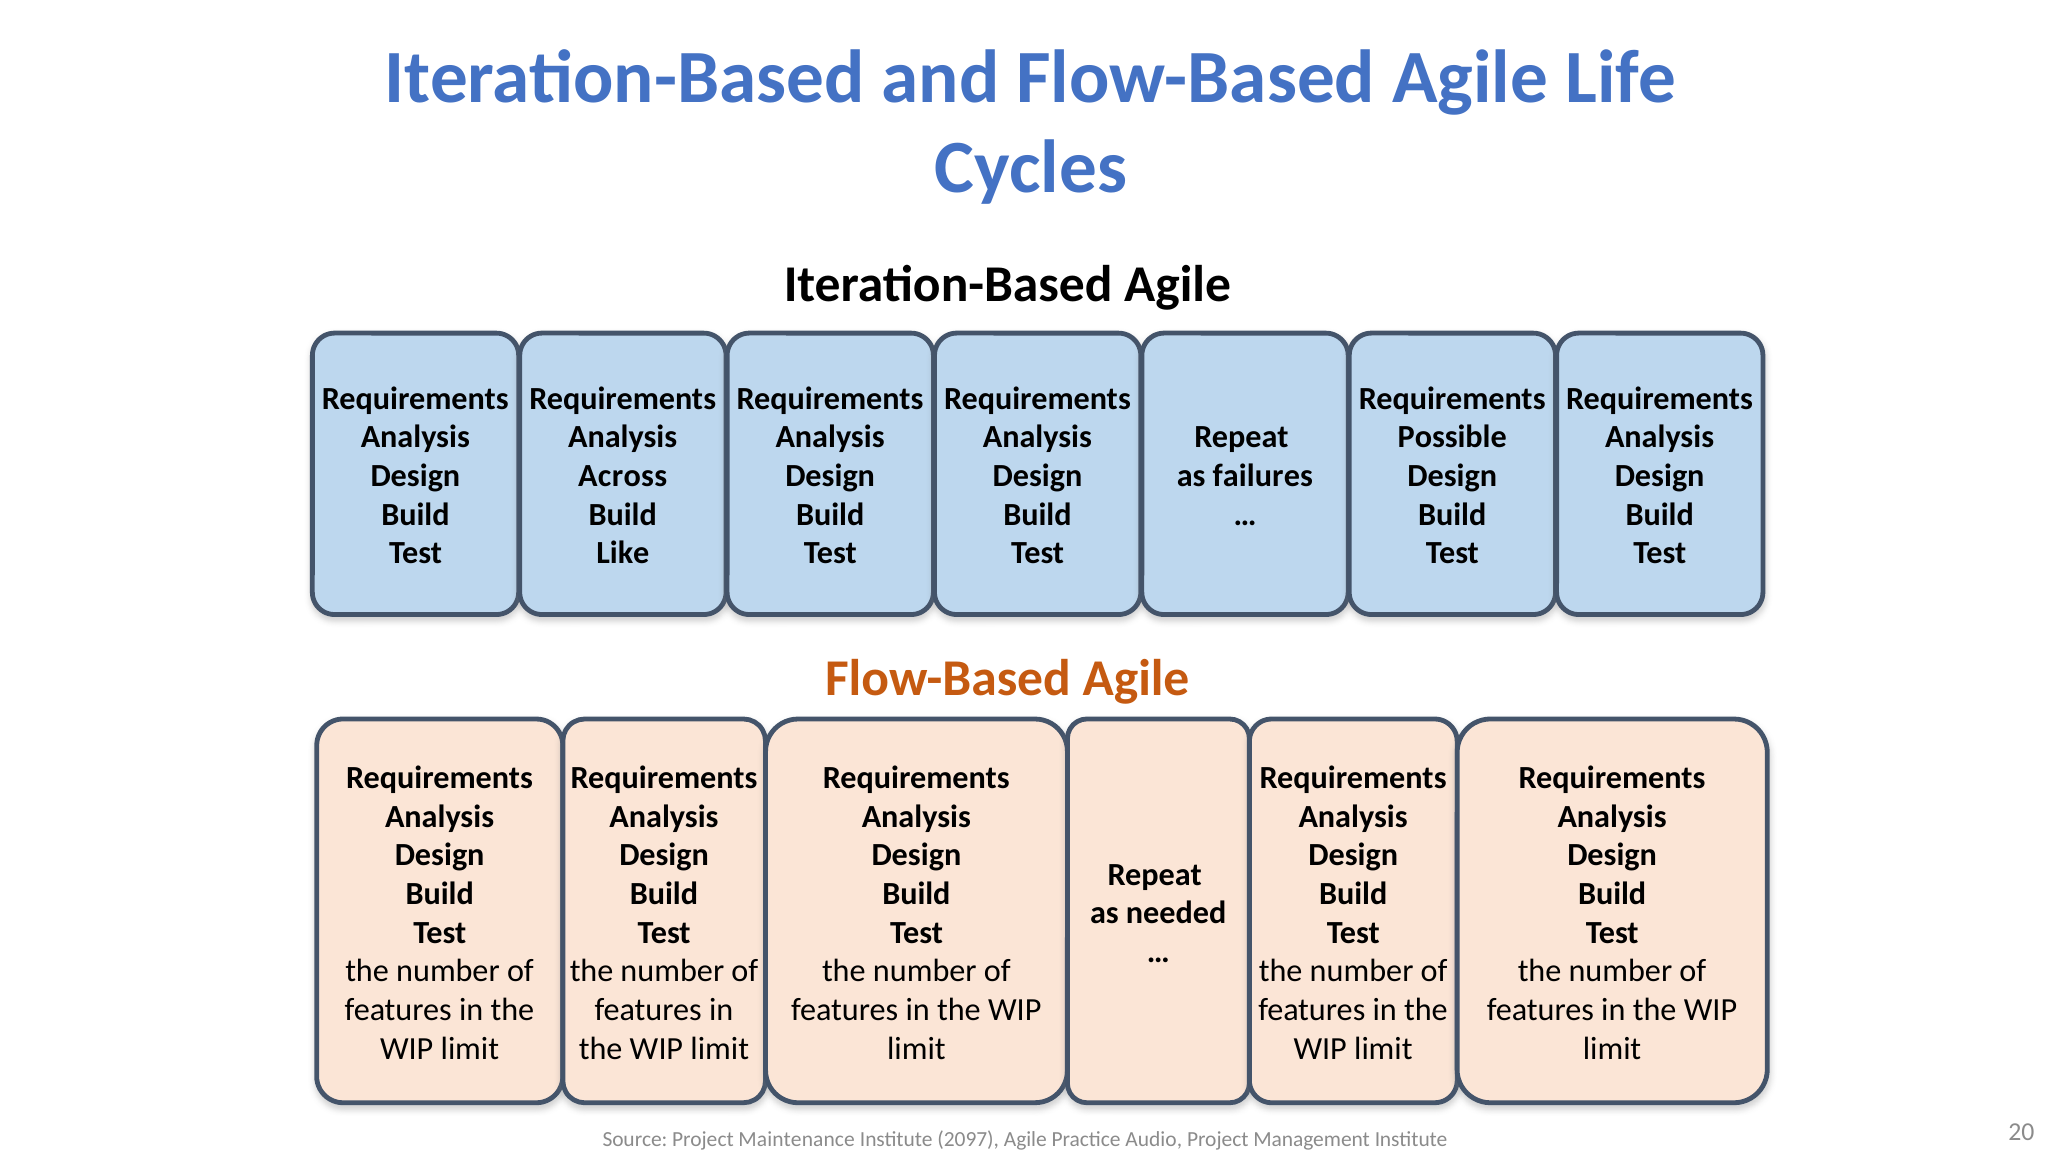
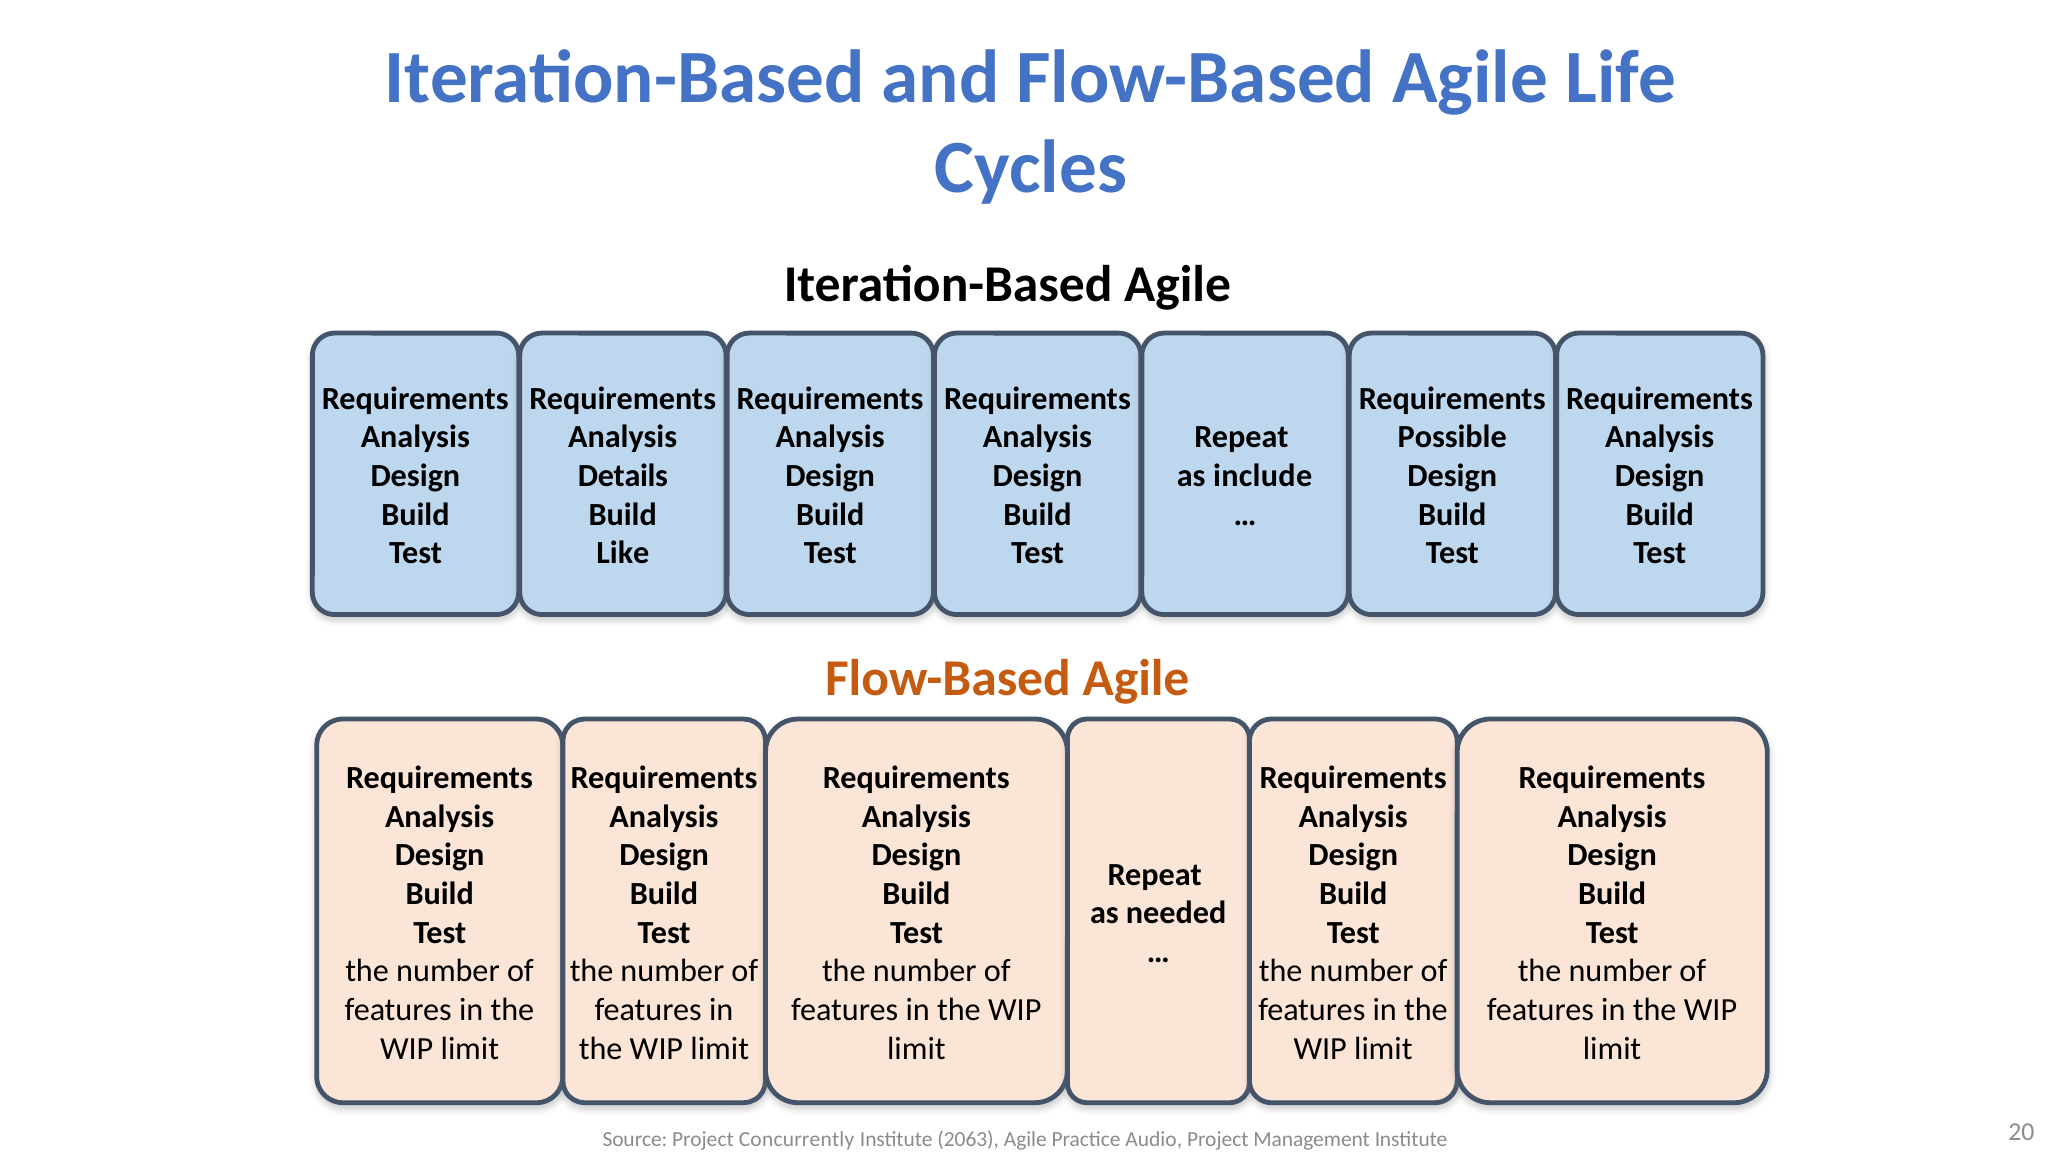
Across: Across -> Details (623, 476)
failures: failures -> include (1263, 476)
Maintenance: Maintenance -> Concurrently (797, 1139)
2097: 2097 -> 2063 (968, 1139)
